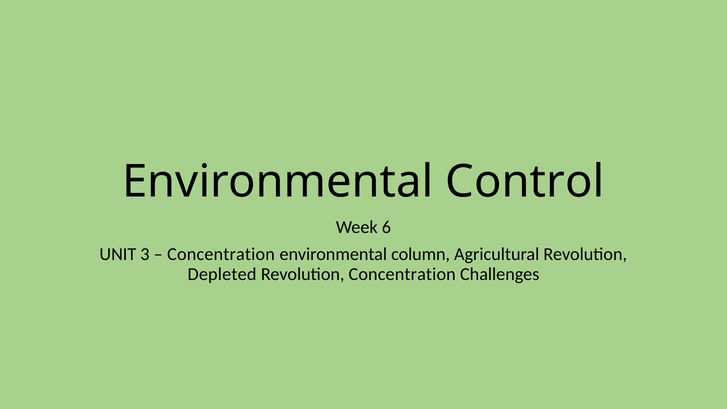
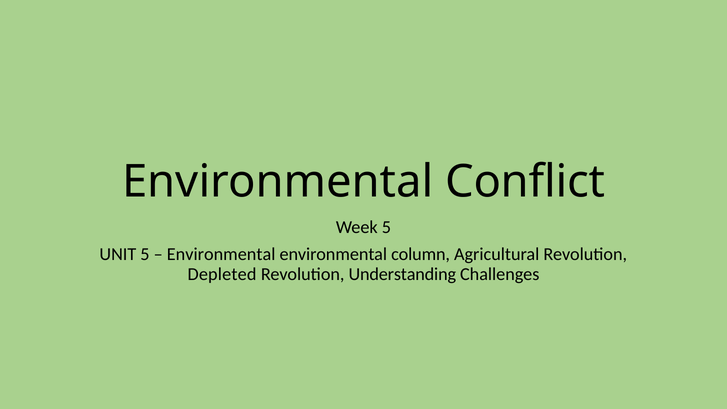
Control: Control -> Conflict (525, 182)
Week 6: 6 -> 5 (386, 227)
UNIT 3: 3 -> 5 (145, 254)
Concentration: Concentration -> Environmental (221, 254)
Revolution Concentration: Concentration -> Understanding (402, 274)
